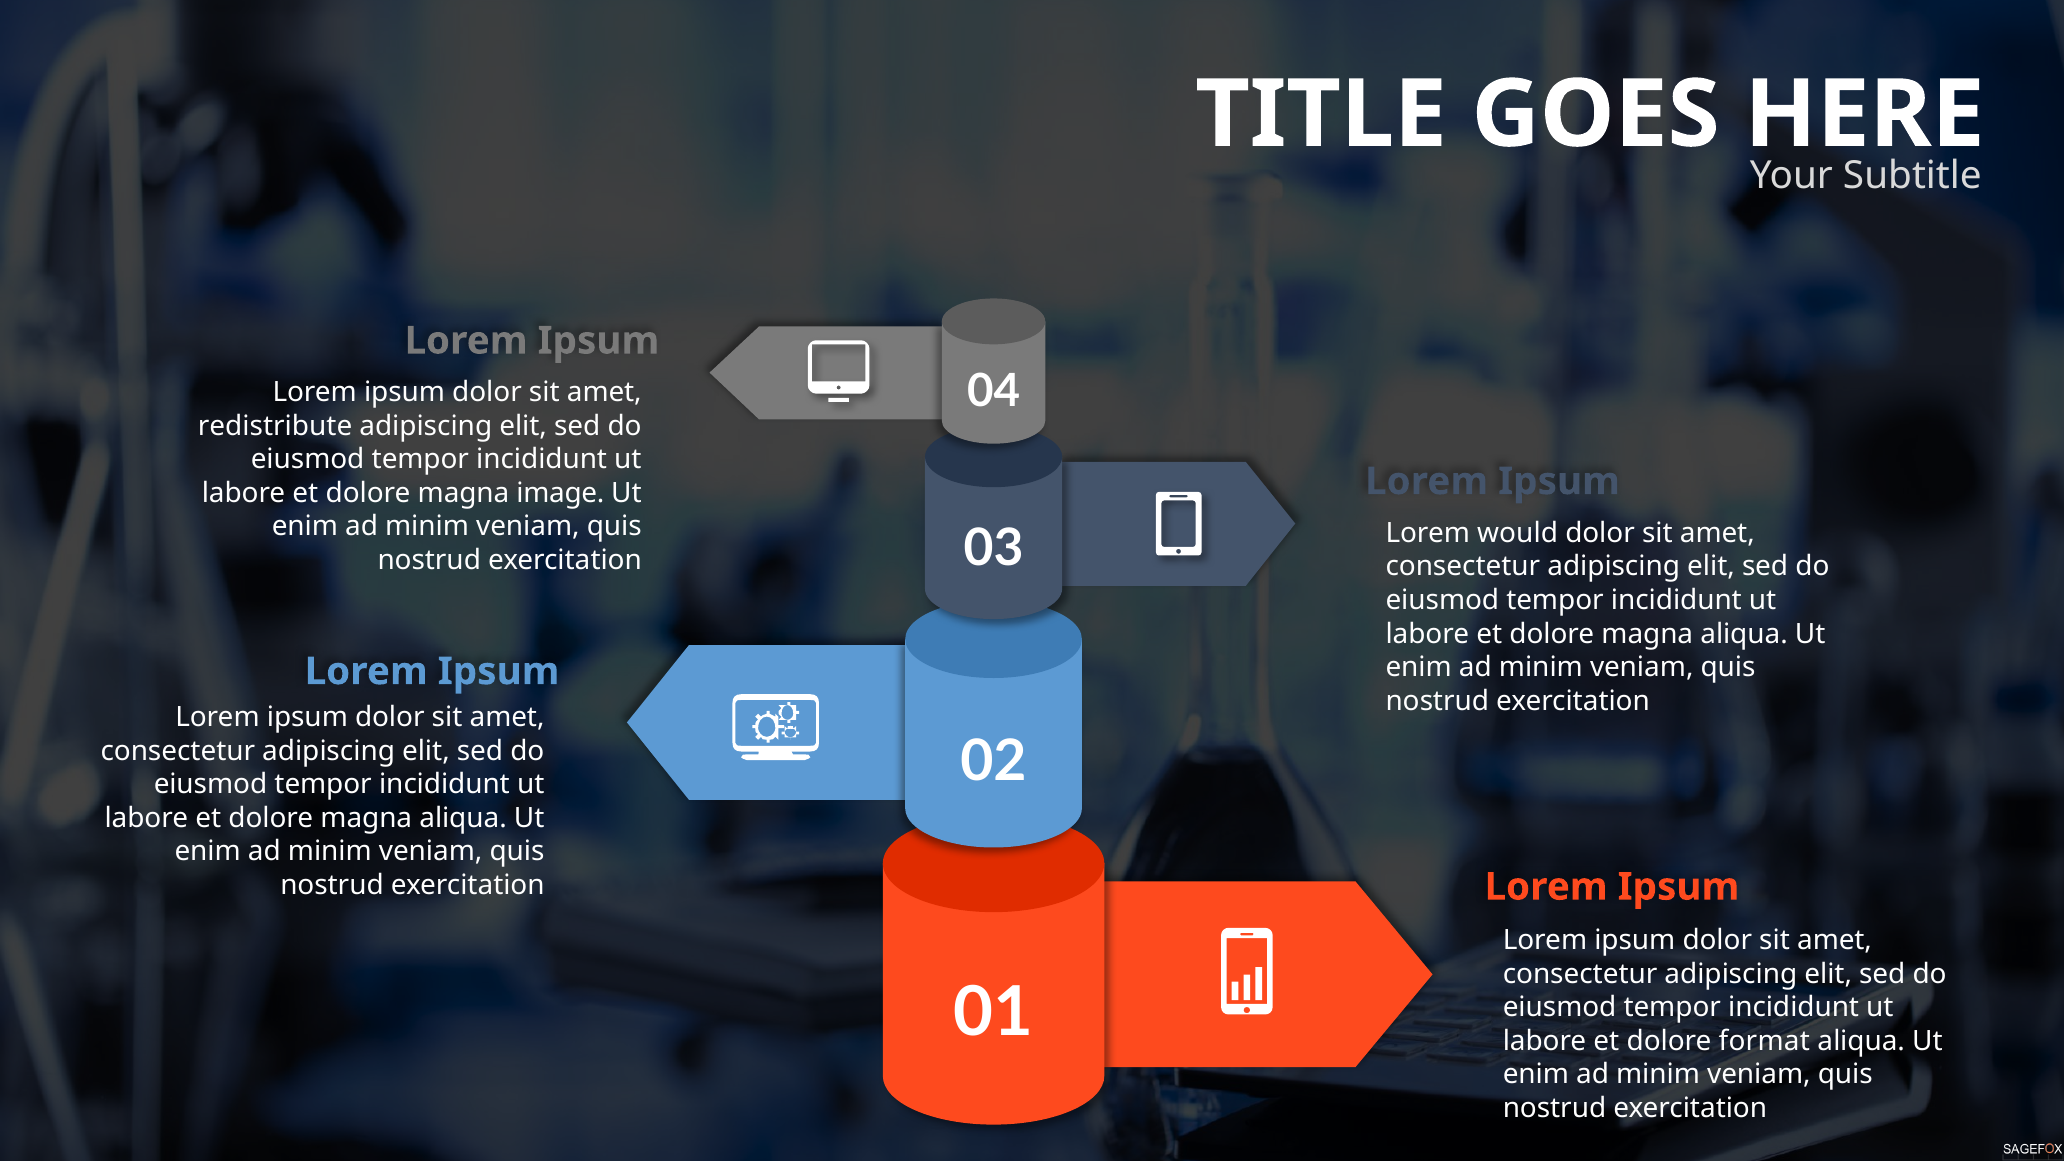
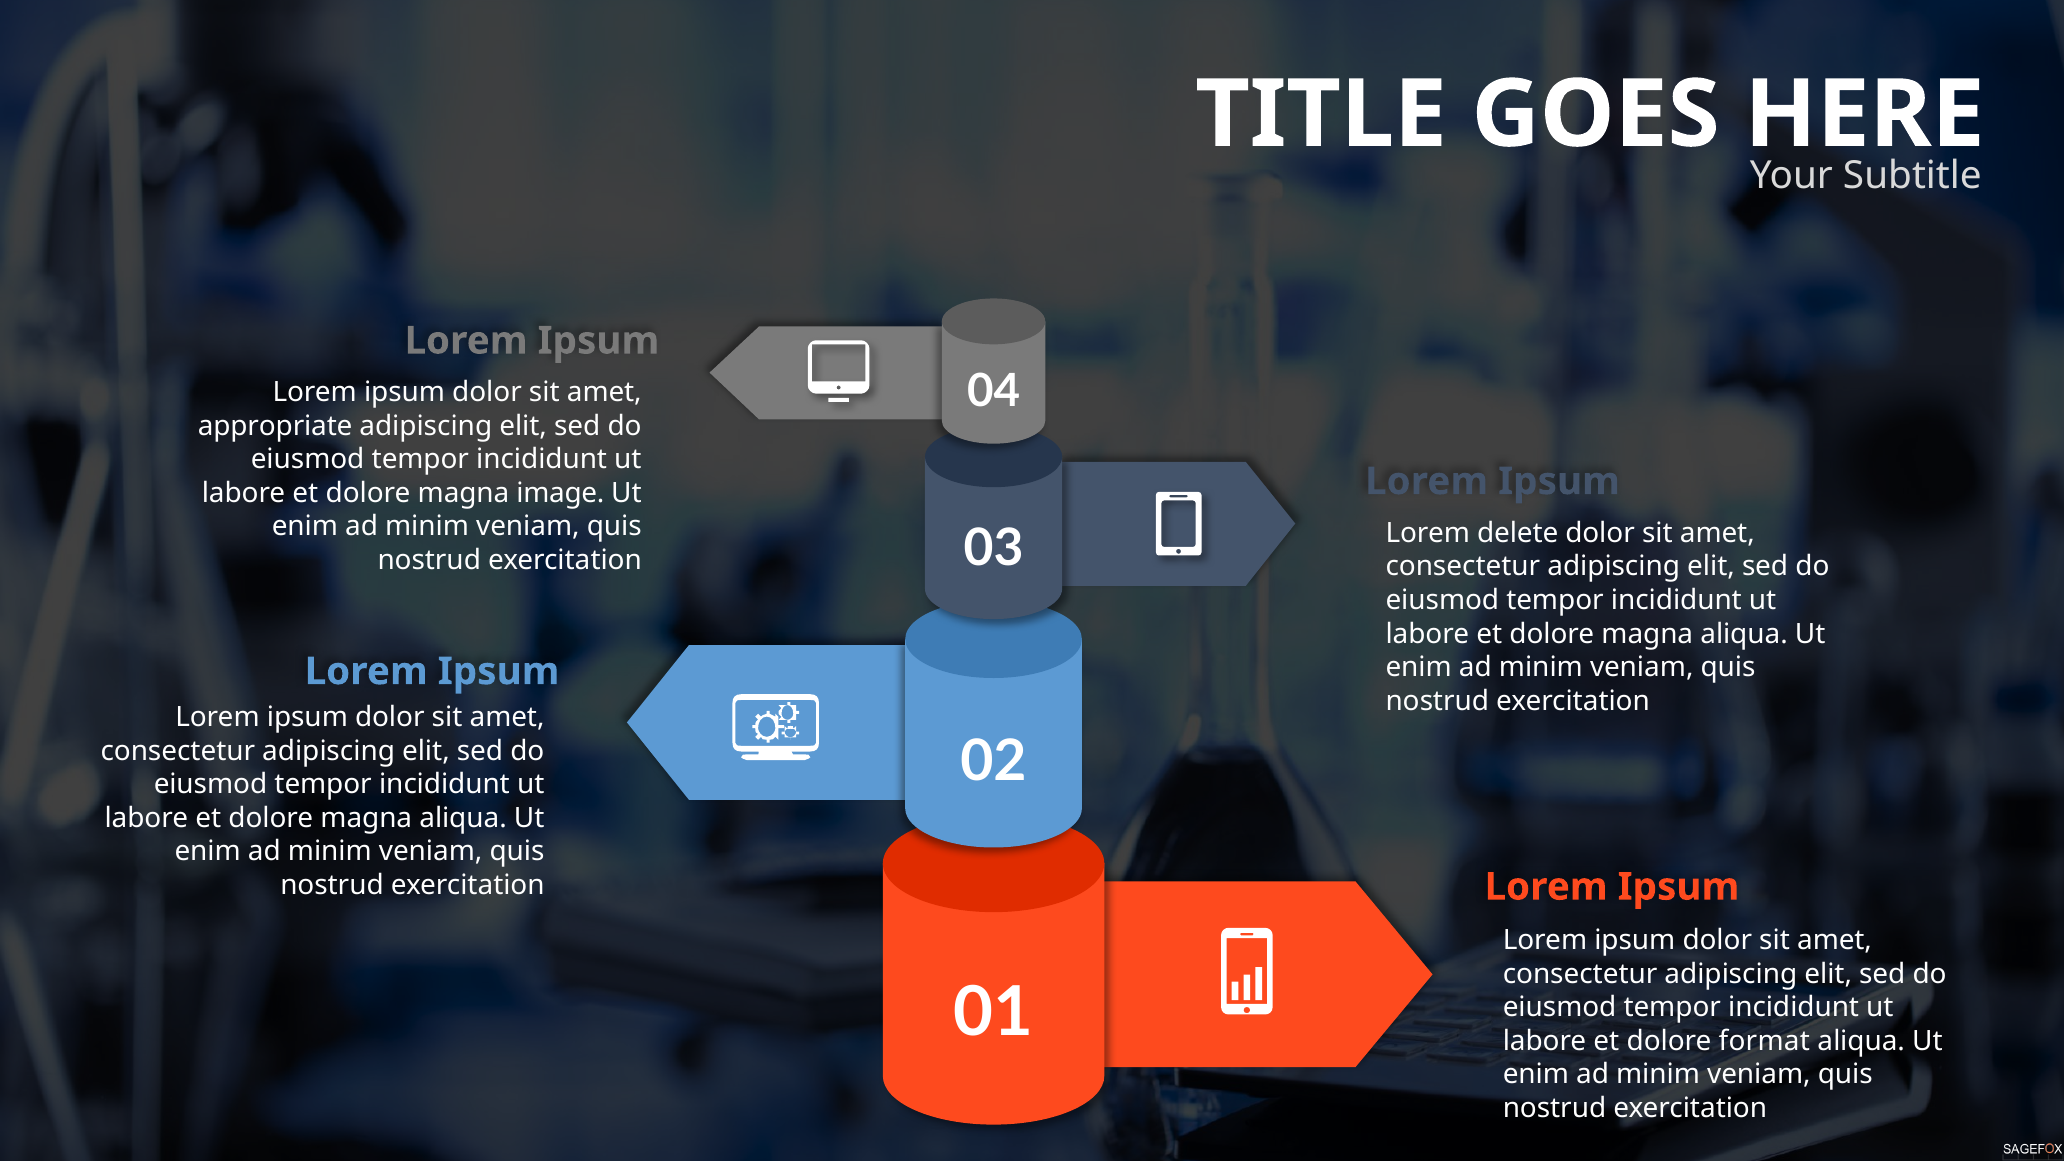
redistribute: redistribute -> appropriate (275, 426)
would: would -> delete (1518, 533)
